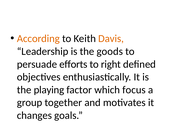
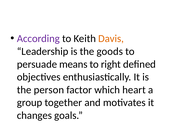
According colour: orange -> purple (38, 38)
efforts: efforts -> means (73, 64)
playing: playing -> person (49, 89)
focus: focus -> heart (134, 89)
